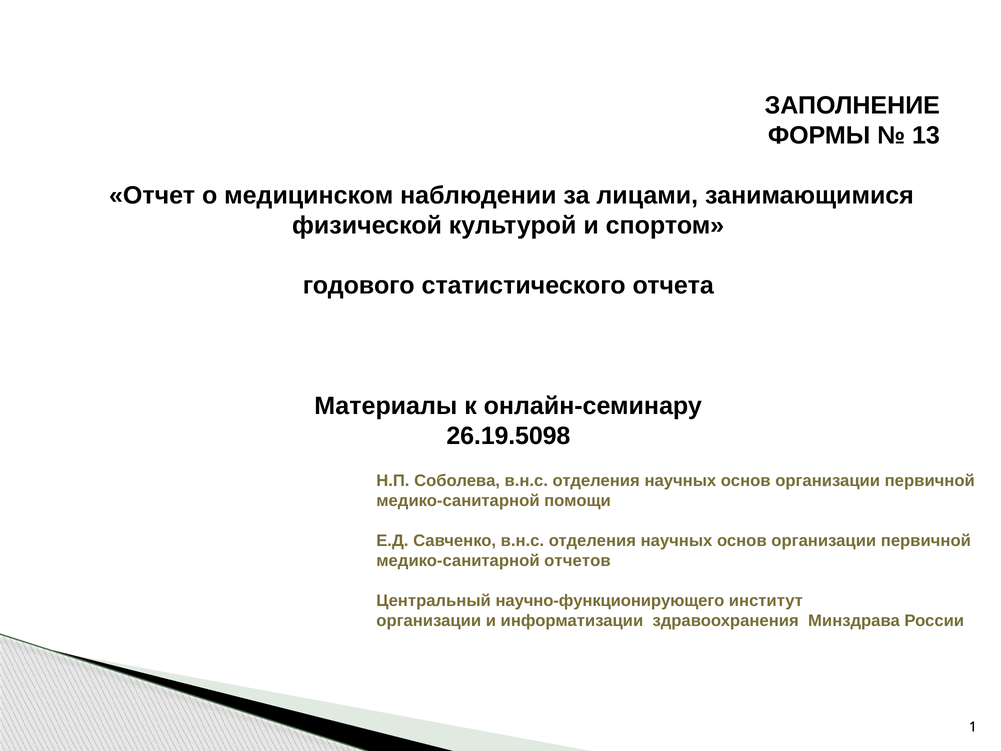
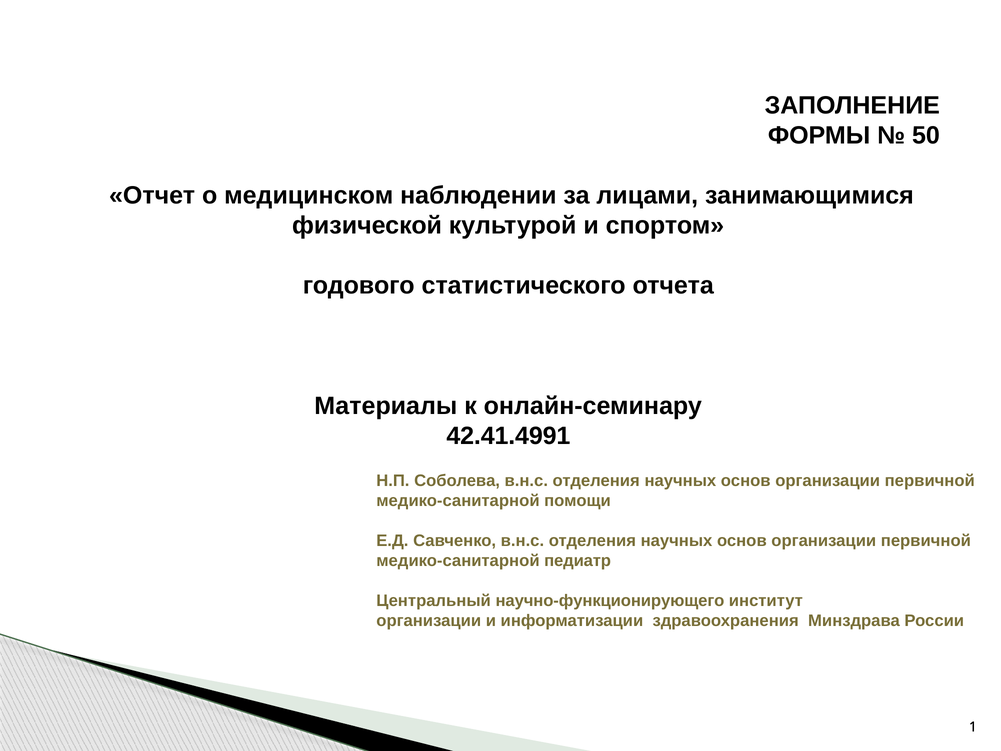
13: 13 -> 50 (926, 135)
26.19.5098: 26.19.5098 -> 42.41.4991 (508, 436)
отчетов: отчетов -> педиатр (578, 561)
